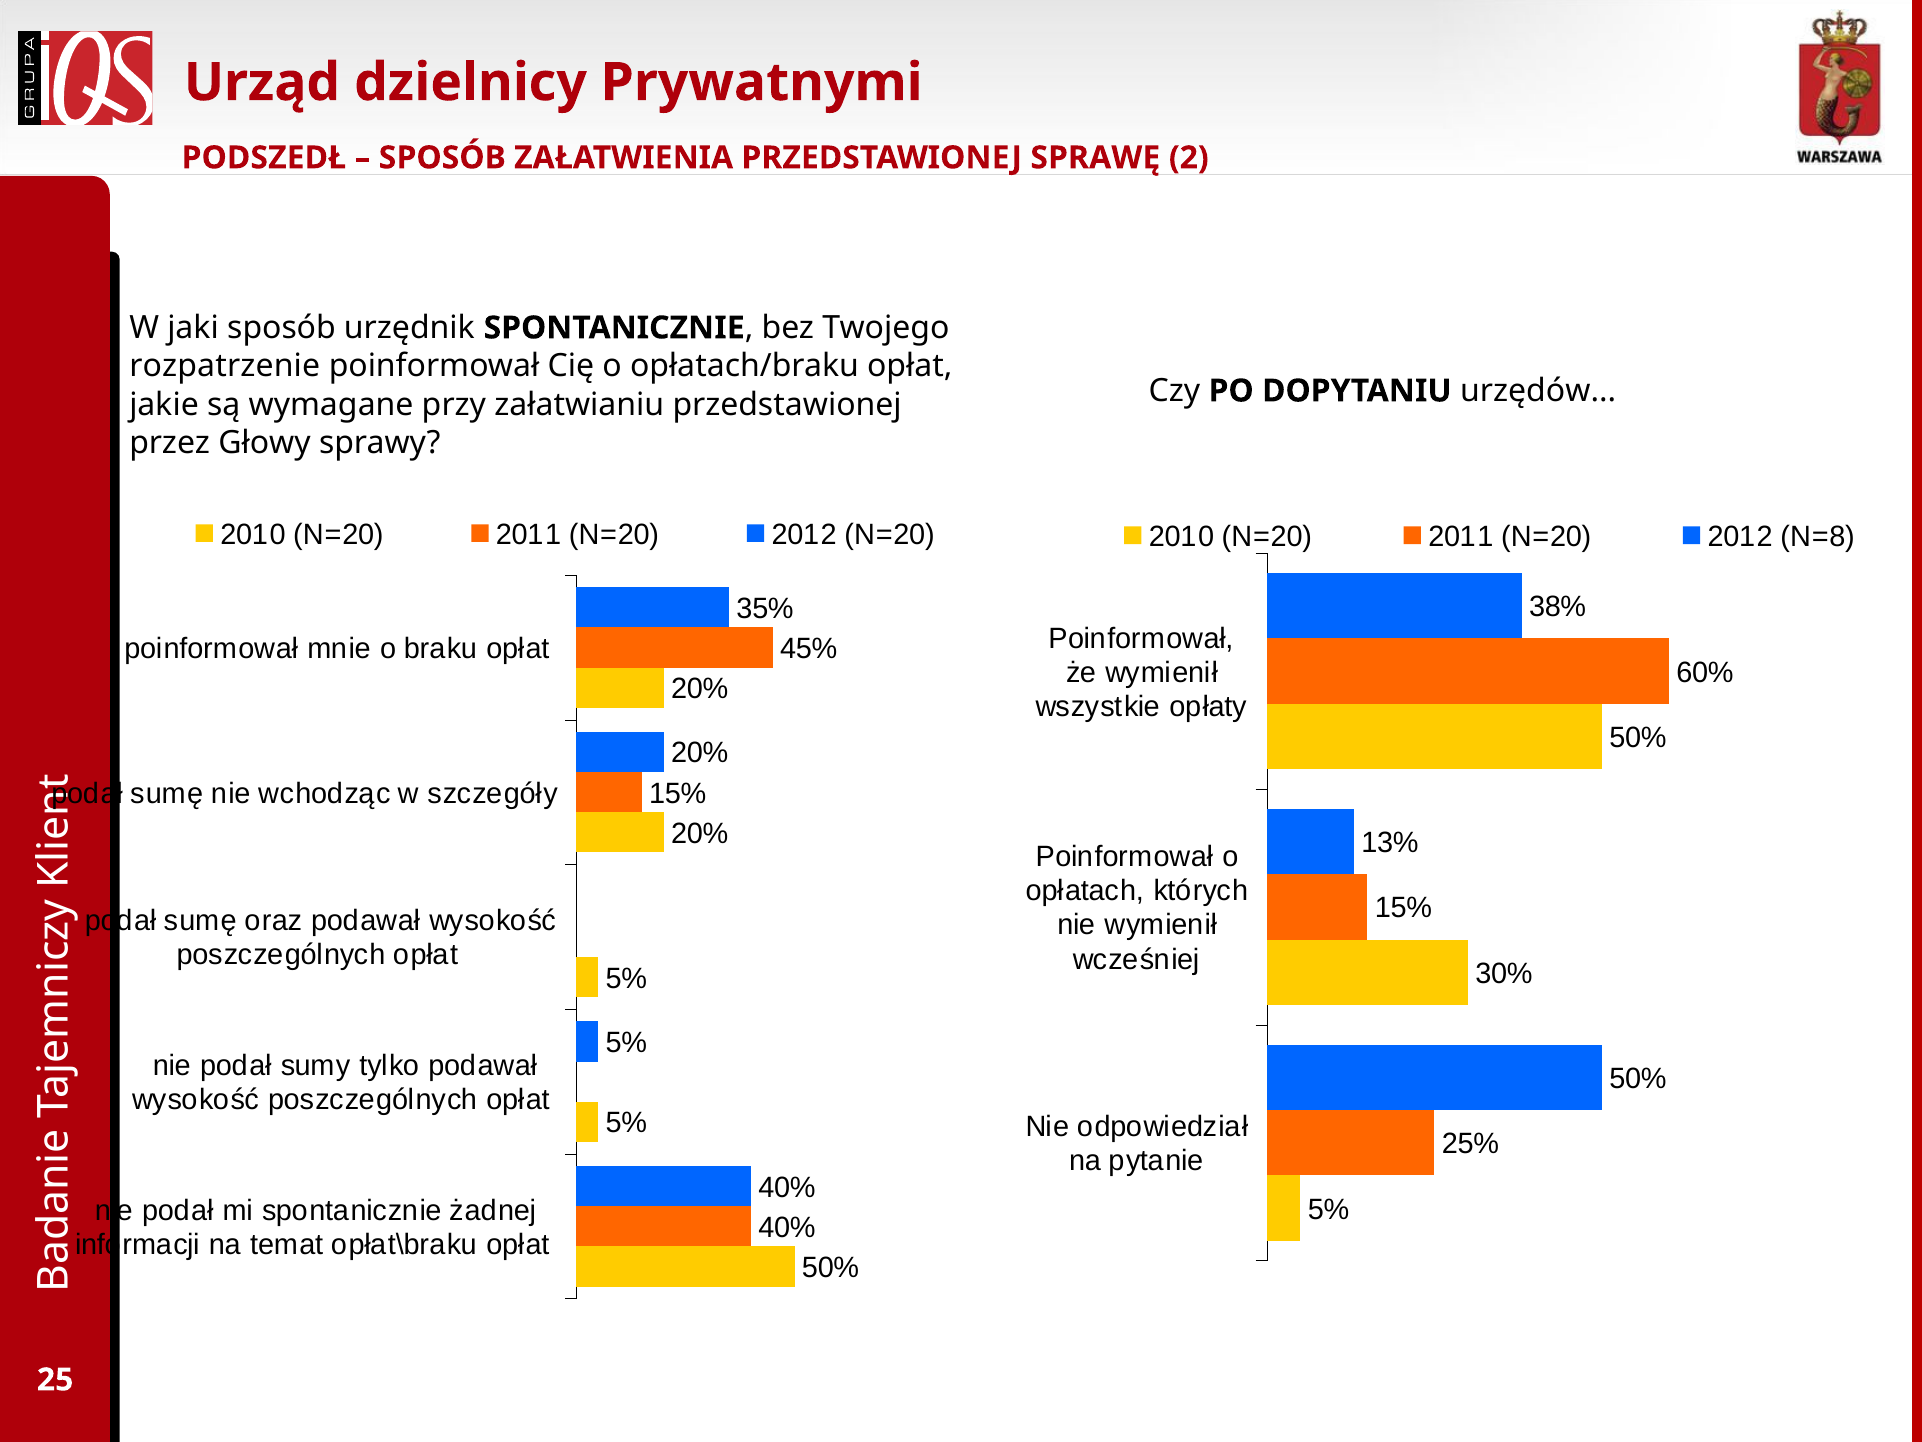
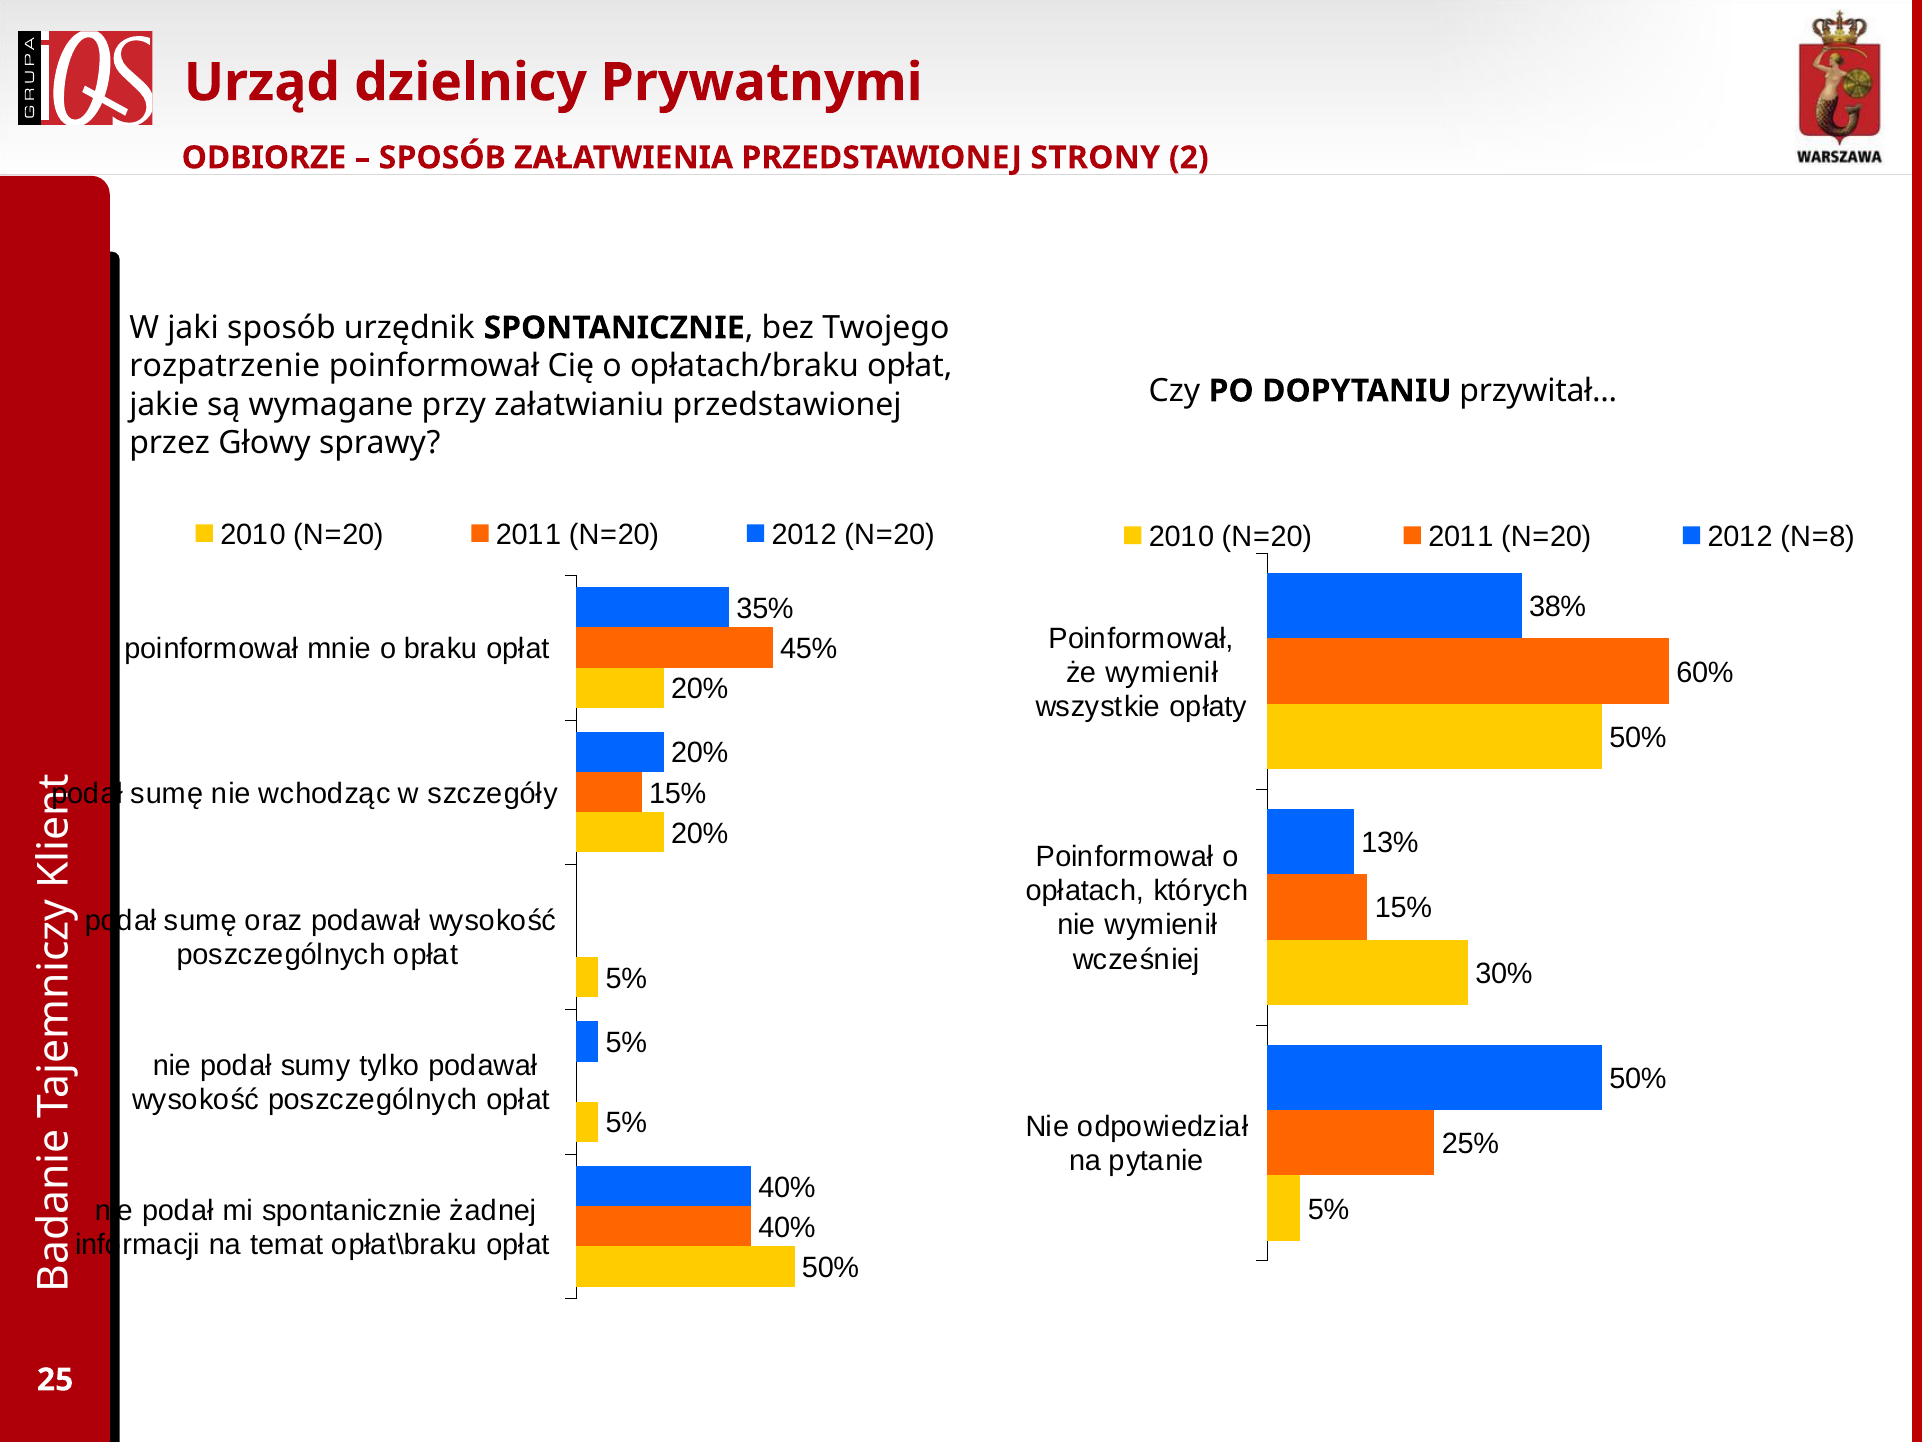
PODSZEDŁ: PODSZEDŁ -> ODBIORZE (264, 158)
SPRAWĘ: SPRAWĘ -> STRONY (1095, 158)
urzędów: urzędów -> przywitał (1538, 391)
